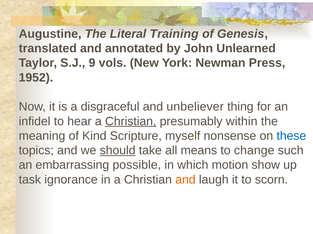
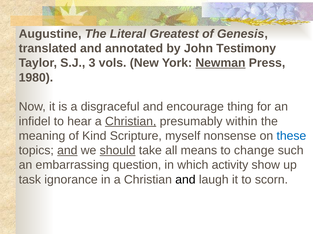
Training: Training -> Greatest (174, 34)
Unlearned: Unlearned -> Testimony (246, 49)
9: 9 -> 3 (92, 63)
Newman underline: none -> present (220, 63)
1952: 1952 -> 1980 (36, 78)
unbeliever: unbeliever -> encourage (195, 107)
and underline: none -> present (67, 151)
possible: possible -> question (137, 165)
motion: motion -> activity (230, 165)
and colour: orange -> black (185, 180)
